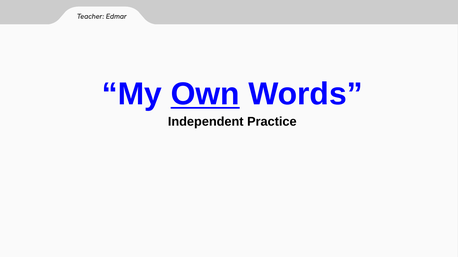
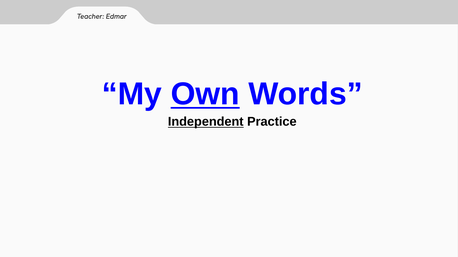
Independent underline: none -> present (206, 122)
